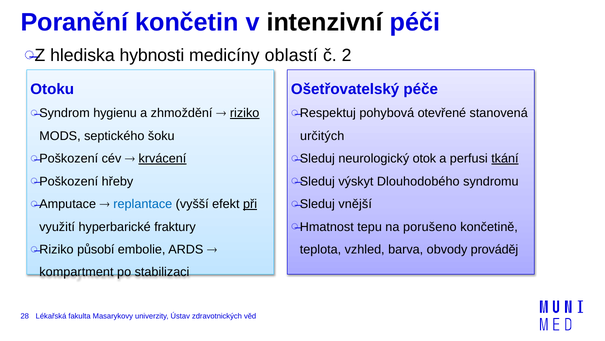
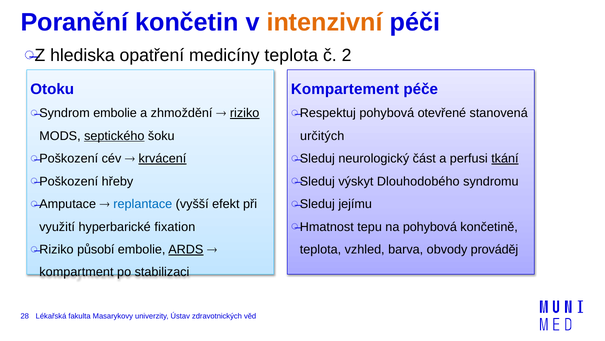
intenzivní colour: black -> orange (325, 22)
hybnosti: hybnosti -> opatření (152, 55)
medicíny oblastí: oblastí -> teplota (291, 55)
Ošetřovatelský: Ošetřovatelský -> Kompartement (345, 89)
hygienu: hygienu -> embolie (115, 113)
septického underline: none -> present (114, 136)
otok: otok -> část (424, 158)
při underline: present -> none (250, 204)
vnější: vnější -> jejímu (355, 204)
na porušeno: porušeno -> pohybová (430, 226)
fraktury: fraktury -> fixation (175, 226)
ARDS underline: none -> present (186, 249)
